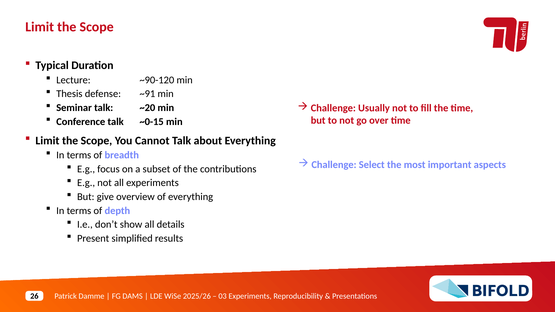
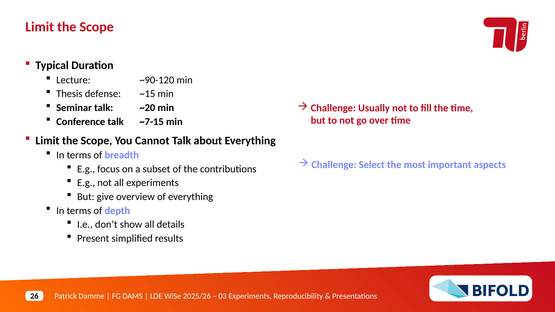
~91: ~91 -> ~15 (147, 94)
~0-15: ~0-15 -> ~7-15 (152, 122)
